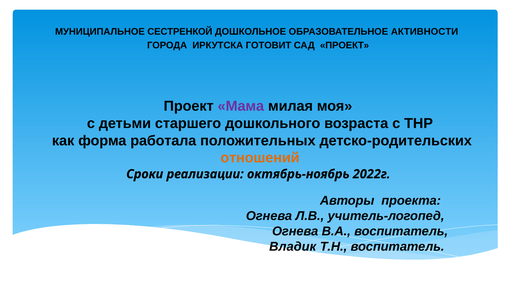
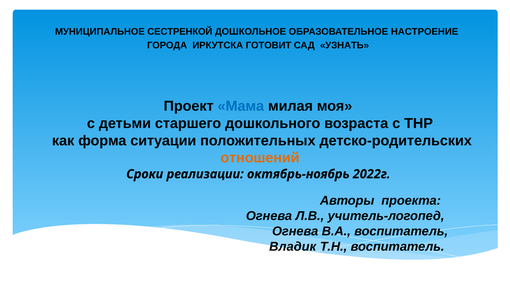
АКТИВНОСТИ: АКТИВНОСТИ -> НАСТРОЕНИЕ (425, 32)
САД ПРОЕКТ: ПРОЕКТ -> УЗНАТЬ (345, 45)
Мама colour: purple -> blue (241, 106)
работала: работала -> ситуации (163, 141)
